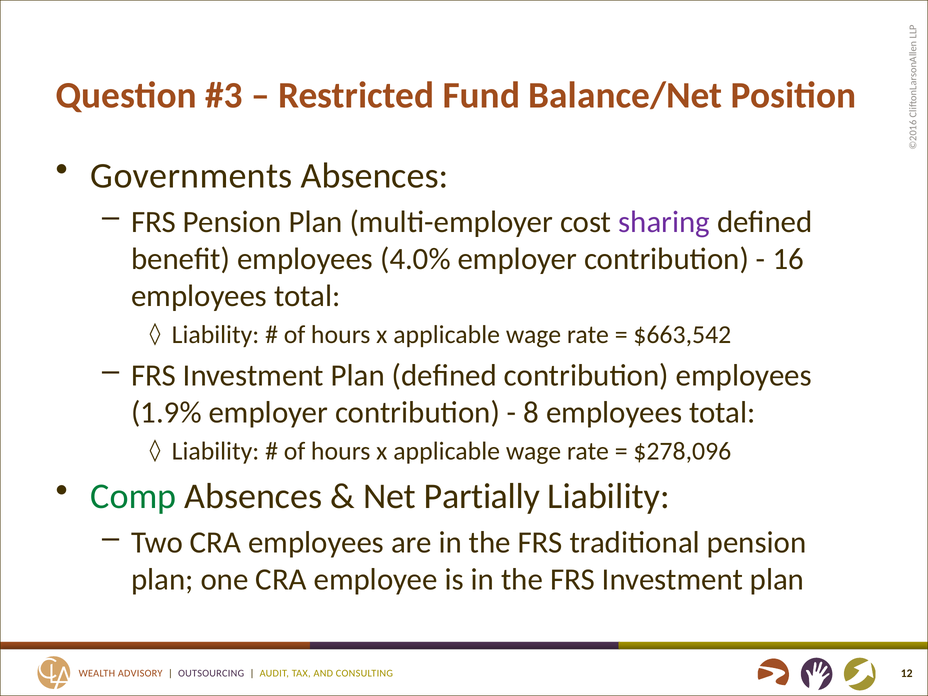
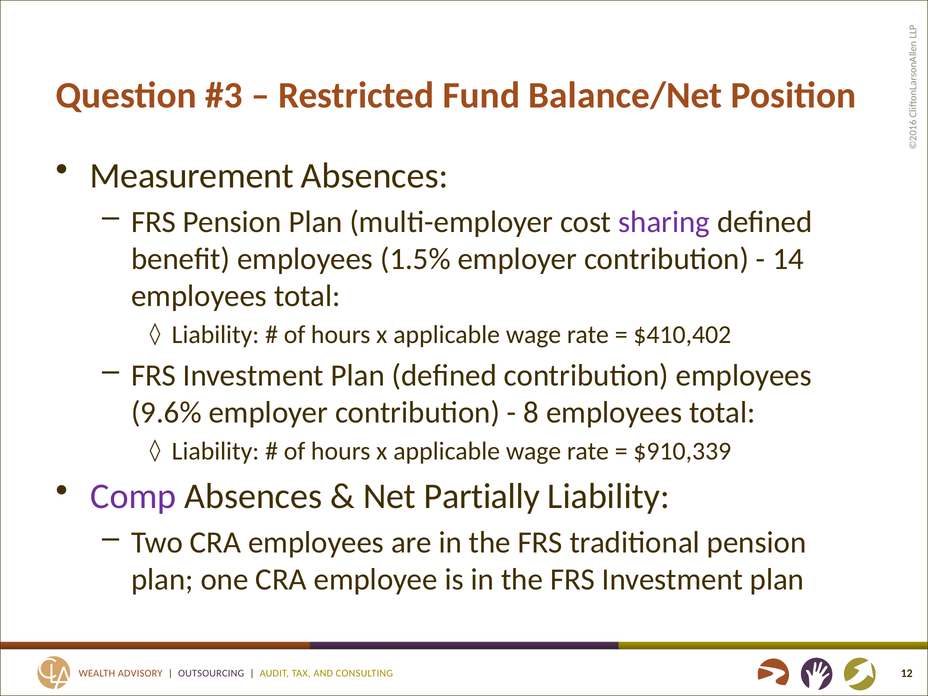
Governments: Governments -> Measurement (192, 176)
4.0%: 4.0% -> 1.5% (415, 259)
16: 16 -> 14 (788, 259)
$663,542: $663,542 -> $410,402 (682, 335)
1.9%: 1.9% -> 9.6% (166, 413)
$278,096: $278,096 -> $910,339 (682, 451)
Comp colour: green -> purple (133, 496)
